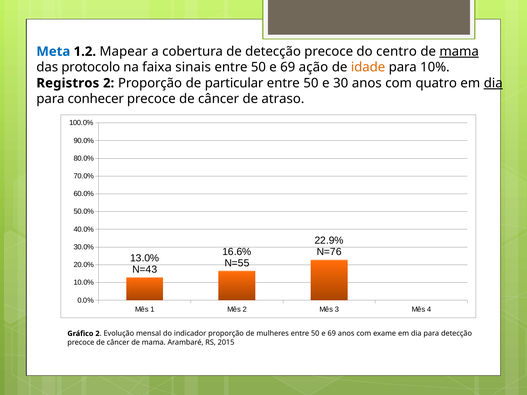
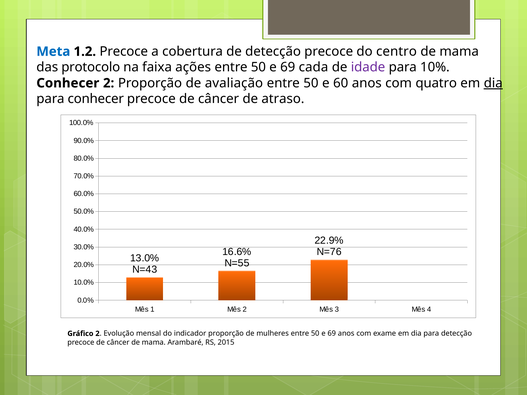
1.2 Mapear: Mapear -> Precoce (124, 52)
mama underline: present -> none (459, 52)
sinais: sinais -> ações (193, 67)
ação: ação -> cada (313, 67)
idade colour: orange -> purple (368, 67)
Registros: Registros -> Conhecer (68, 83)
particular: particular -> avaliação (234, 83)
30: 30 -> 60 (341, 83)
